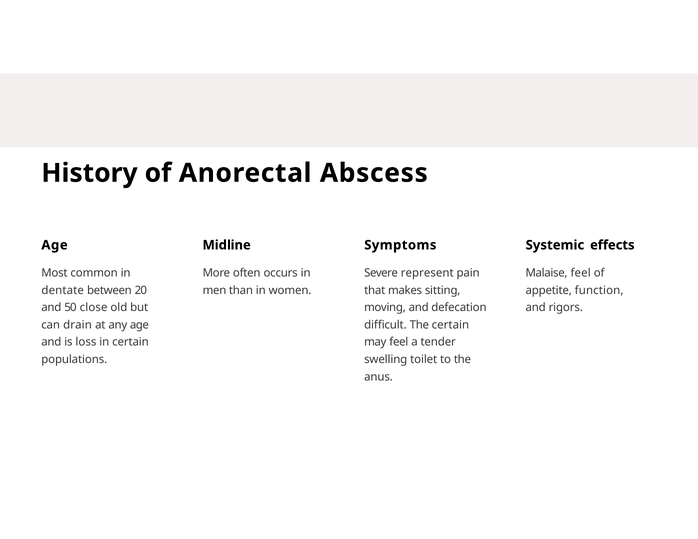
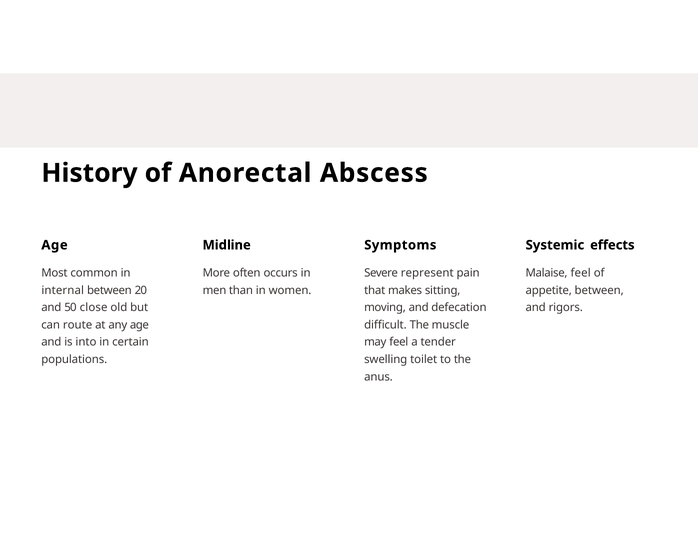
dentate: dentate -> internal (63, 290)
appetite function: function -> between (599, 290)
drain: drain -> route (78, 325)
The certain: certain -> muscle (451, 325)
loss: loss -> into (86, 342)
